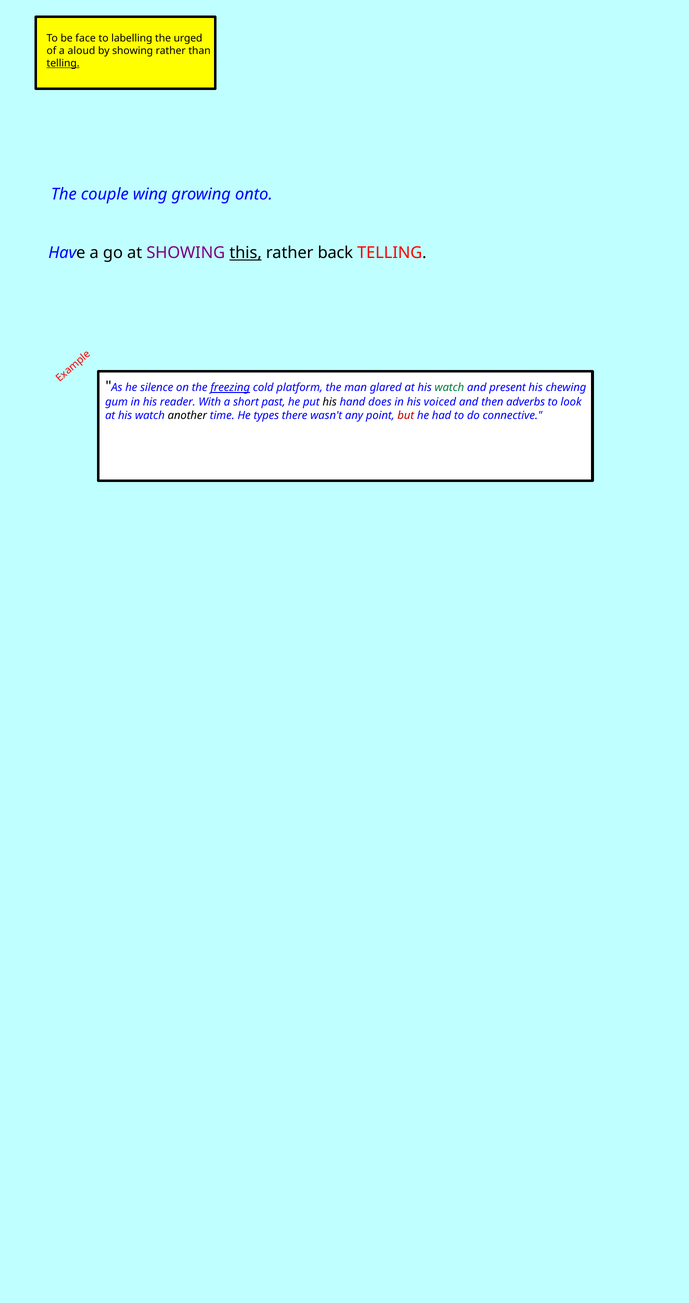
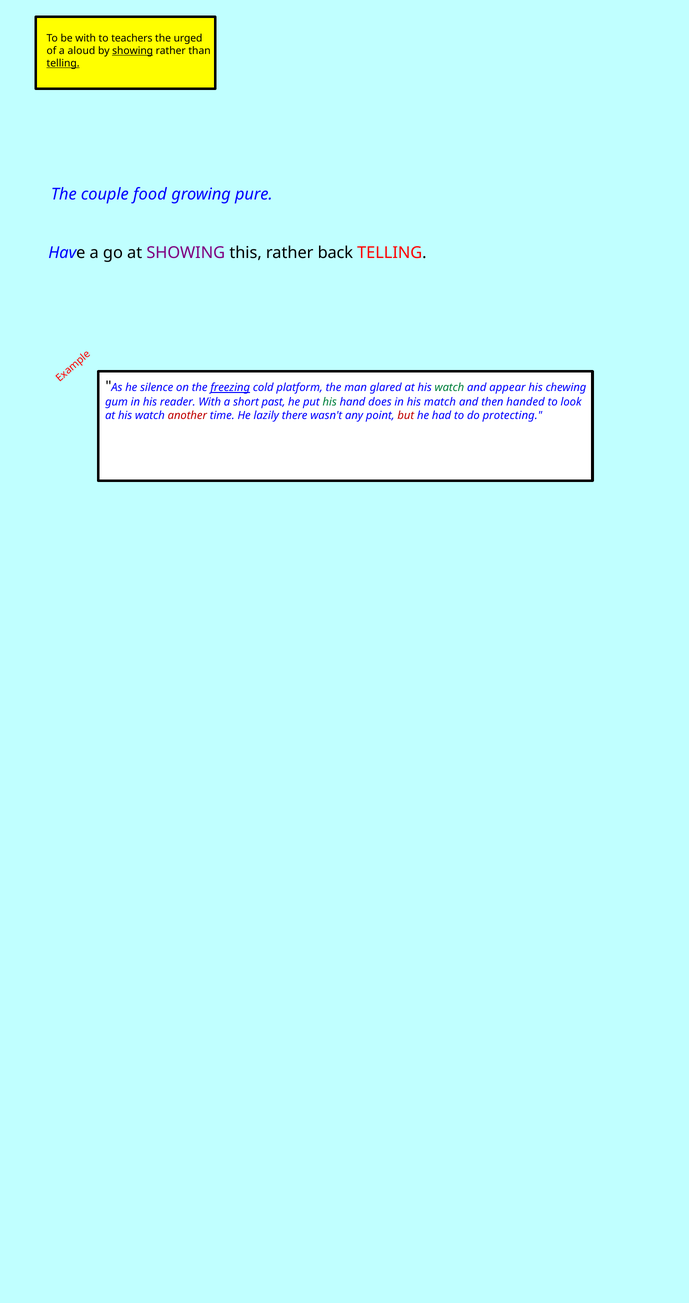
be face: face -> with (86, 38)
labelling: labelling -> teachers (132, 38)
showing underline: none -> present (133, 51)
wing: wing -> food (150, 194)
onto: onto -> pure (254, 194)
this underline: present -> none (246, 253)
present: present -> appear (507, 387)
his colour: black -> green (330, 402)
voiced: voiced -> match (440, 402)
adverbs: adverbs -> handed (526, 402)
another colour: black -> red (187, 415)
types: types -> lazily (266, 415)
connective: connective -> protecting (512, 415)
